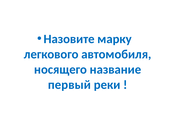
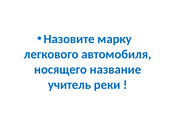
первый: первый -> учитель (69, 85)
